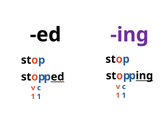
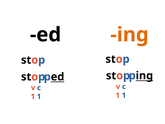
ing colour: purple -> orange (130, 35)
